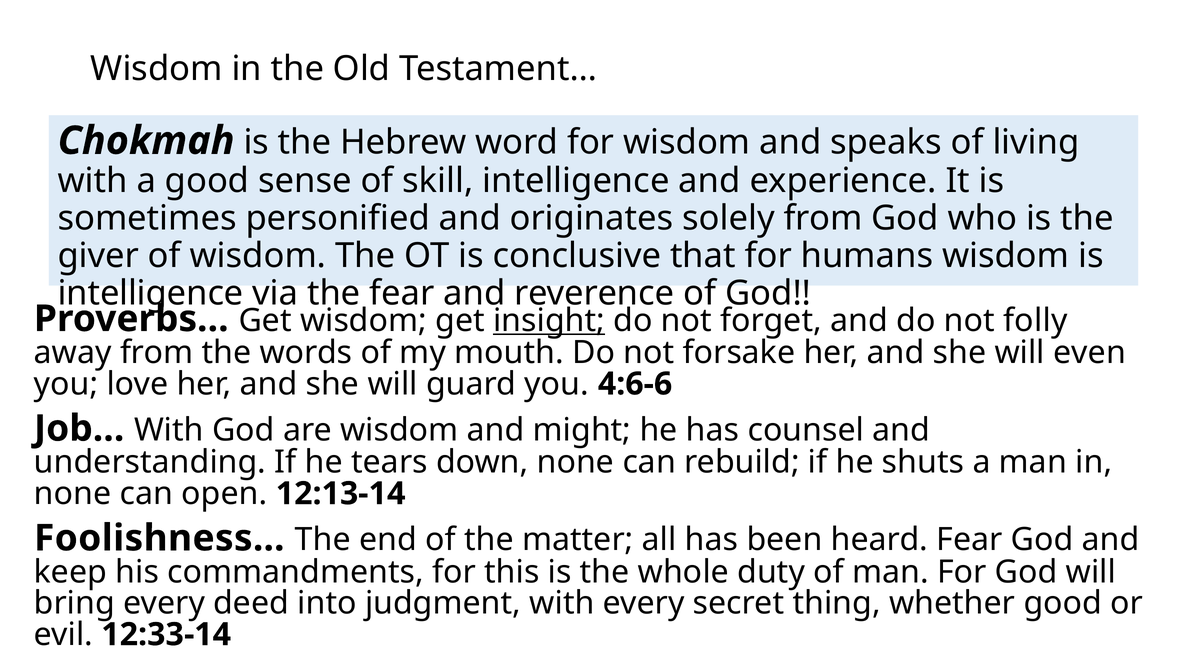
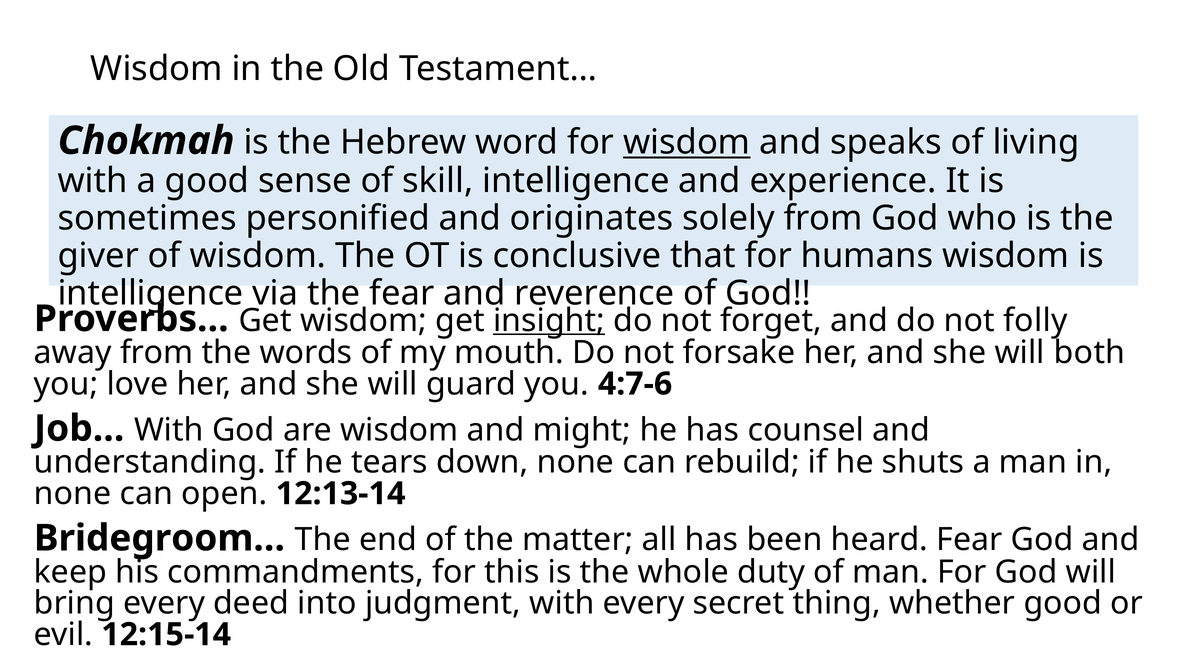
wisdom underline: none -> present (687, 142)
even: even -> both (1090, 352)
4:6-6: 4:6-6 -> 4:7-6 (635, 384)
Foolishness…: Foolishness… -> Bridegroom… (160, 538)
12:33-14: 12:33-14 -> 12:15-14 (166, 634)
